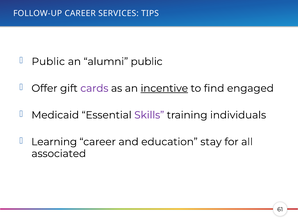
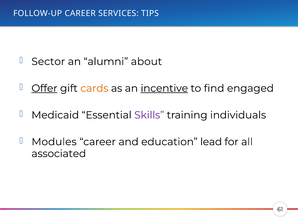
Public: Public -> Sector (48, 61)
alumni public: public -> about (146, 61)
Offer underline: none -> present (44, 88)
cards colour: purple -> orange (94, 88)
Learning: Learning -> Modules (54, 142)
stay: stay -> lead (211, 142)
